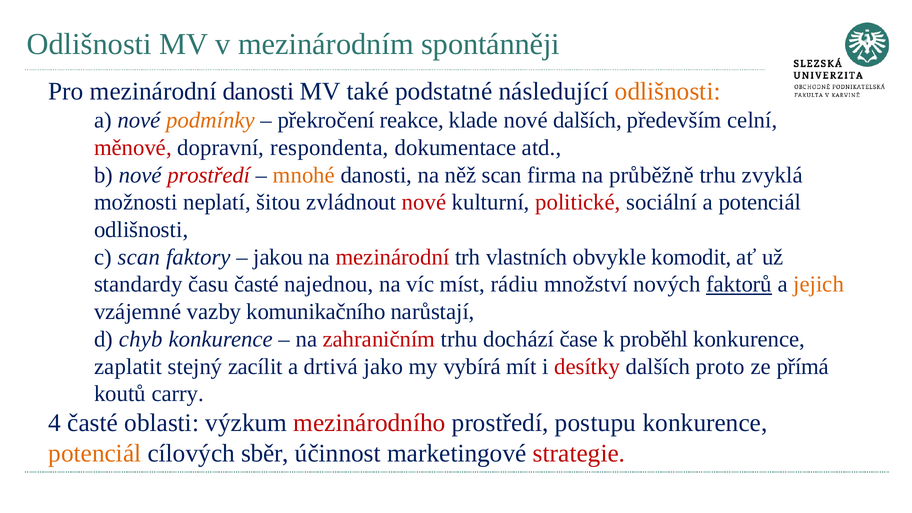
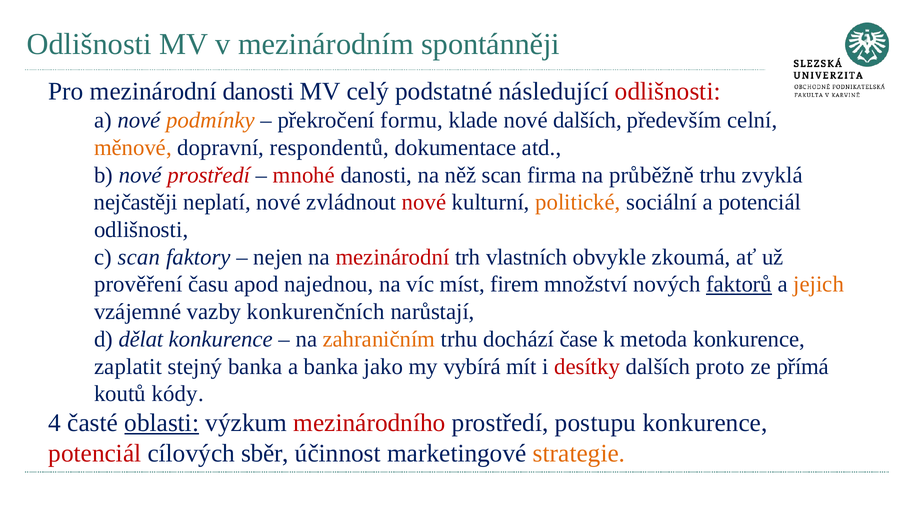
také: také -> celý (368, 92)
odlišnosti colour: orange -> red (668, 92)
reakce: reakce -> formu (412, 120)
měnové colour: red -> orange (133, 148)
respondenta: respondenta -> respondentů (329, 148)
mnohé colour: orange -> red (304, 175)
možnosti: možnosti -> nejčastěji (136, 202)
neplatí šitou: šitou -> nové (279, 202)
politické colour: red -> orange (578, 202)
jakou: jakou -> nejen (278, 257)
komodit: komodit -> zkoumá (691, 257)
standardy: standardy -> prověření (138, 284)
času časté: časté -> apod (257, 284)
rádiu: rádiu -> firem (515, 284)
komunikačního: komunikačního -> konkurenčních (316, 312)
chyb: chyb -> dělat (141, 339)
zahraničním colour: red -> orange (379, 339)
proběhl: proběhl -> metoda (654, 339)
stejný zacílit: zacílit -> banka (255, 367)
a drtivá: drtivá -> banka (331, 367)
carry: carry -> kódy (178, 394)
oblasti underline: none -> present (162, 423)
potenciál colour: orange -> red (95, 453)
strategie colour: red -> orange (579, 453)
